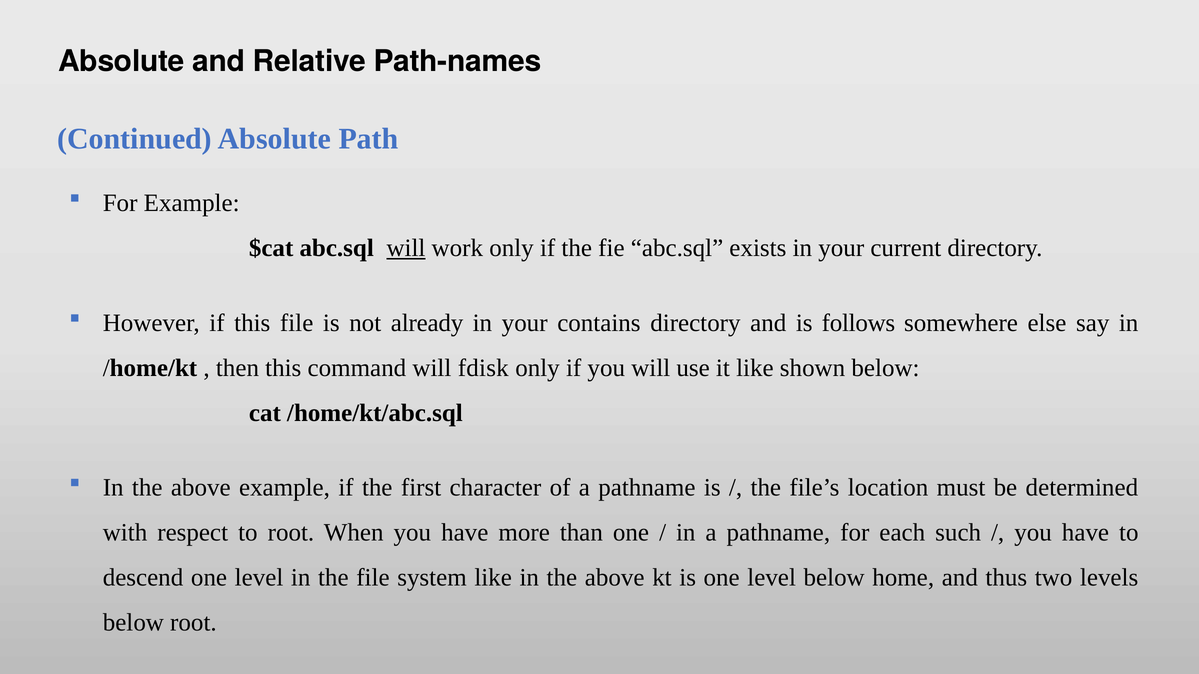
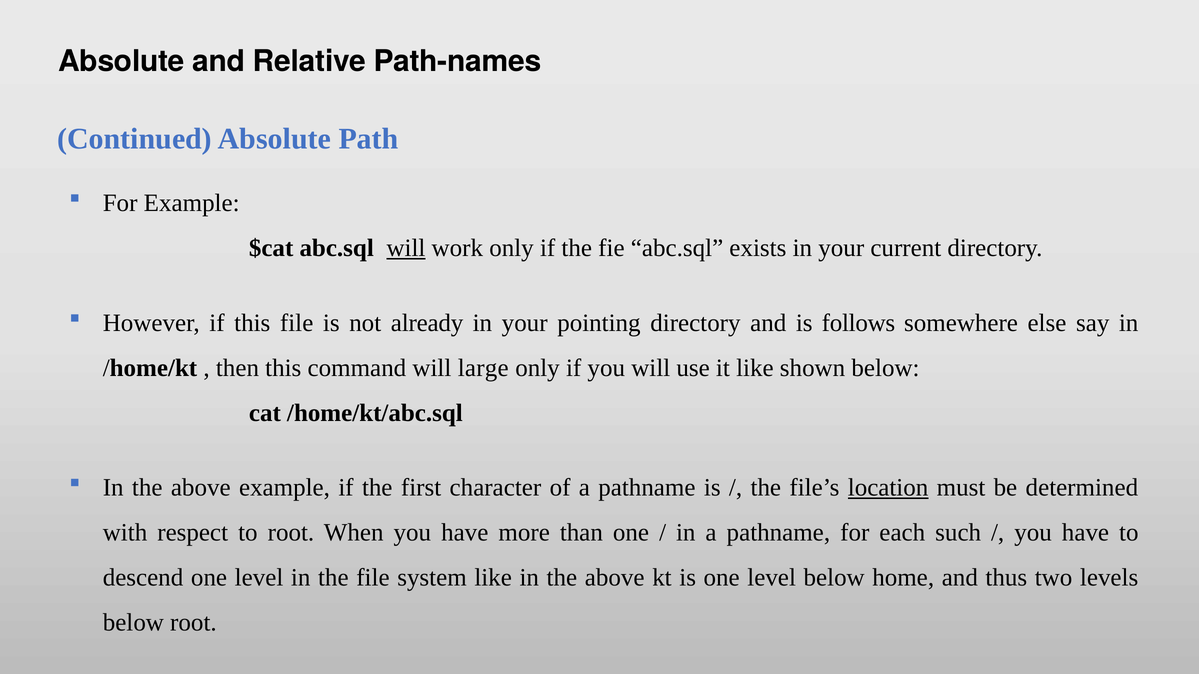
contains: contains -> pointing (599, 323)
fdisk: fdisk -> large (483, 368)
location underline: none -> present (888, 488)
